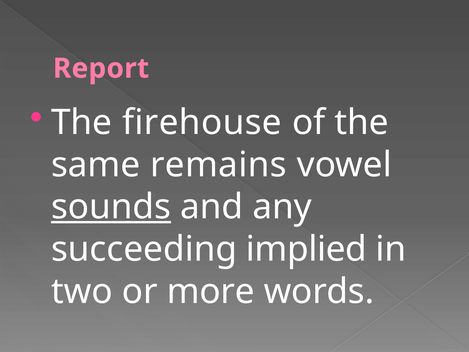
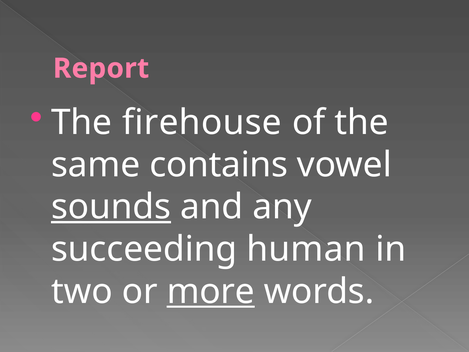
remains: remains -> contains (219, 165)
implied: implied -> human (306, 249)
more underline: none -> present (211, 291)
